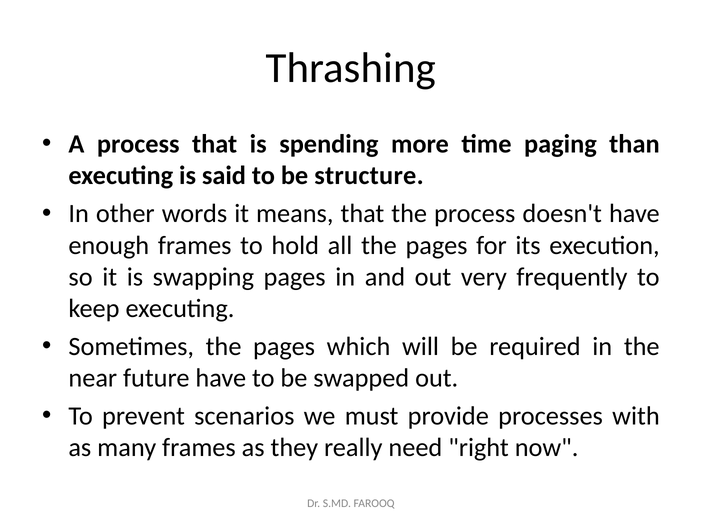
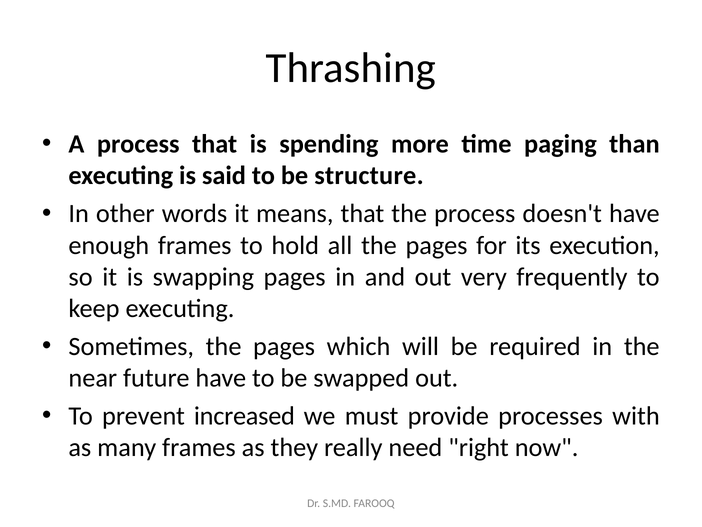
scenarios: scenarios -> increased (244, 416)
